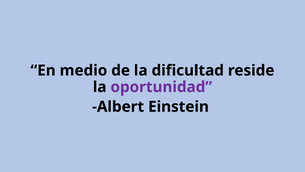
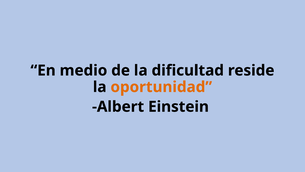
oportunidad colour: purple -> orange (161, 87)
